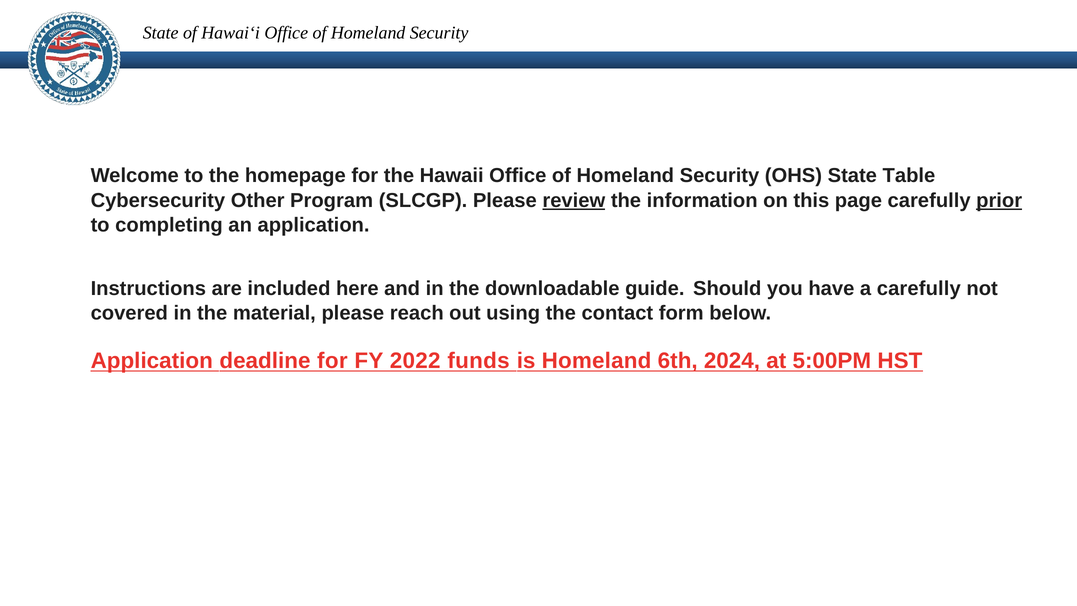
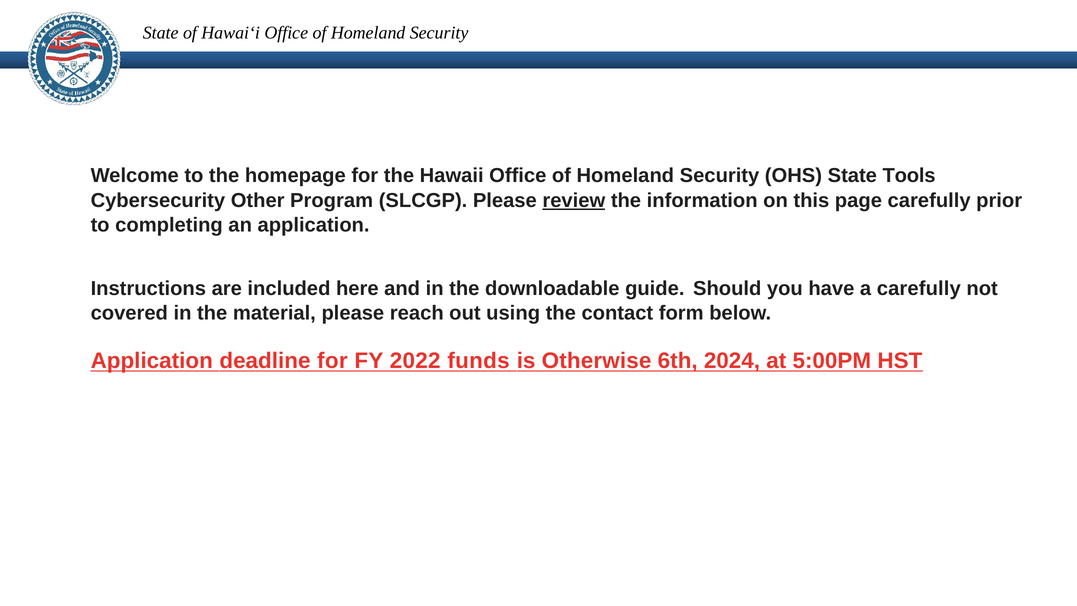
Table: Table -> Tools (909, 176)
prior underline: present -> none (999, 200)
is Homeland: Homeland -> Otherwise (597, 361)
